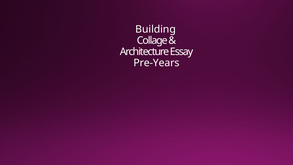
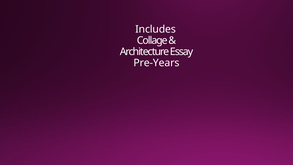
Building: Building -> Includes (156, 29)
